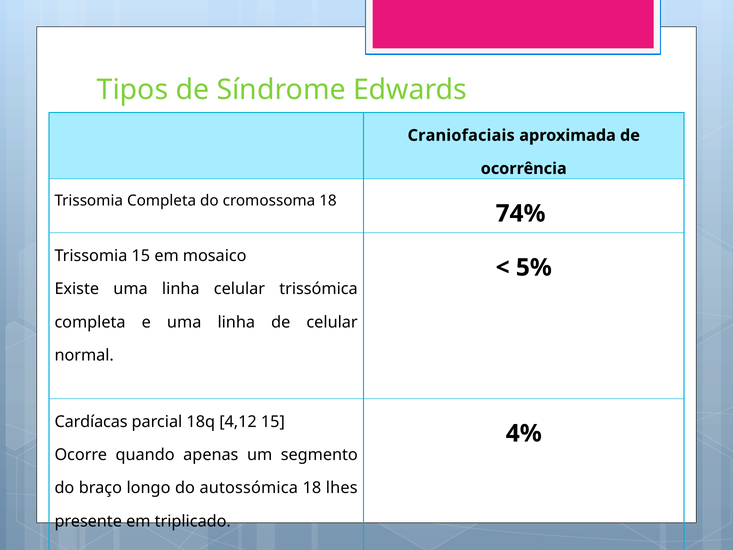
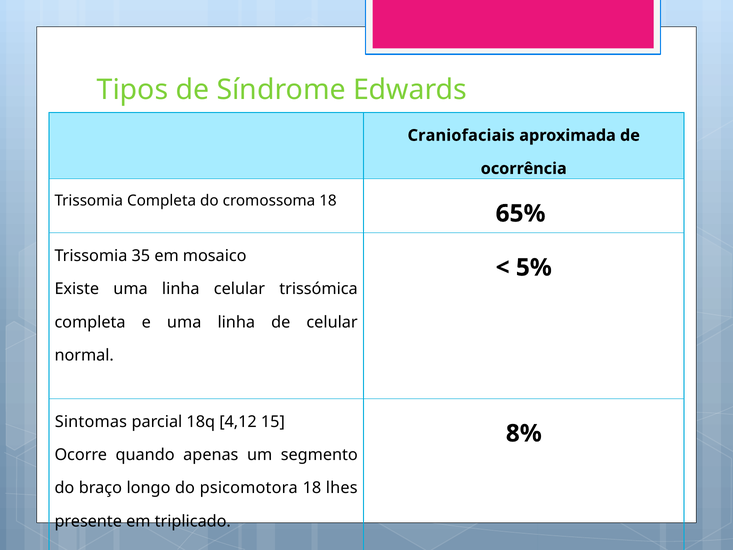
74%: 74% -> 65% (521, 213)
Trissomia 15: 15 -> 35 (141, 256)
Cardíacas: Cardíacas -> Sintomas (91, 422)
4%: 4% -> 8% (524, 433)
autossómica: autossómica -> psicomotora (249, 488)
